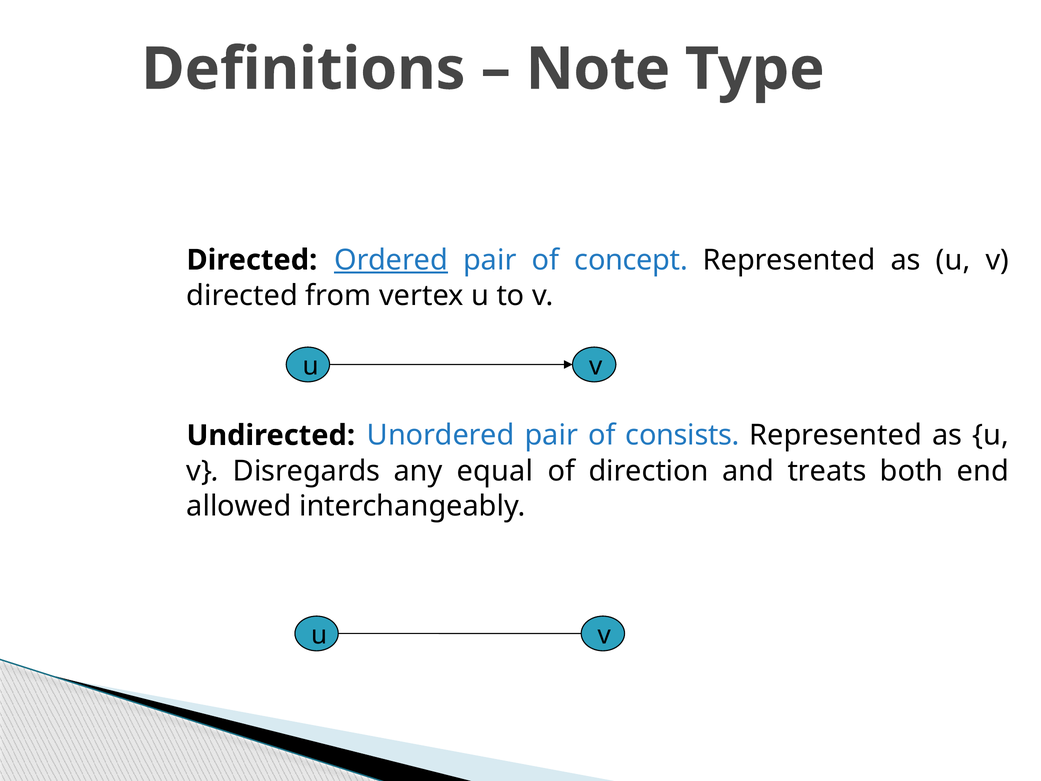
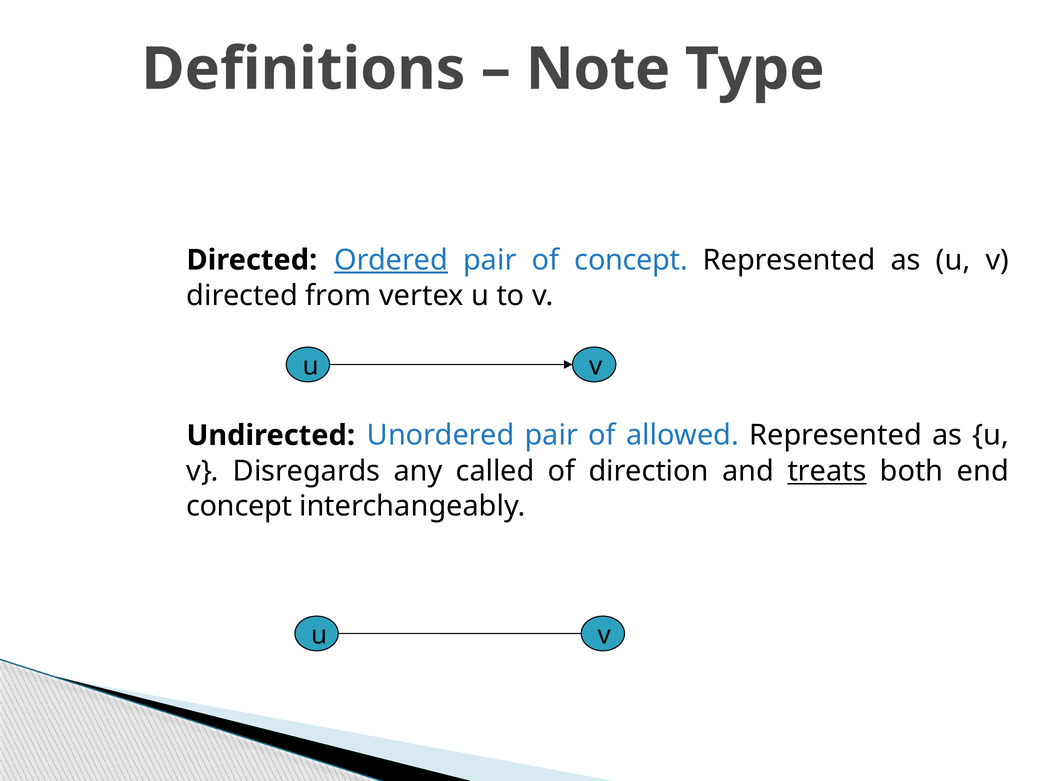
consists: consists -> allowed (682, 435)
equal: equal -> called (495, 471)
treats underline: none -> present (827, 471)
allowed: allowed -> concept (239, 506)
